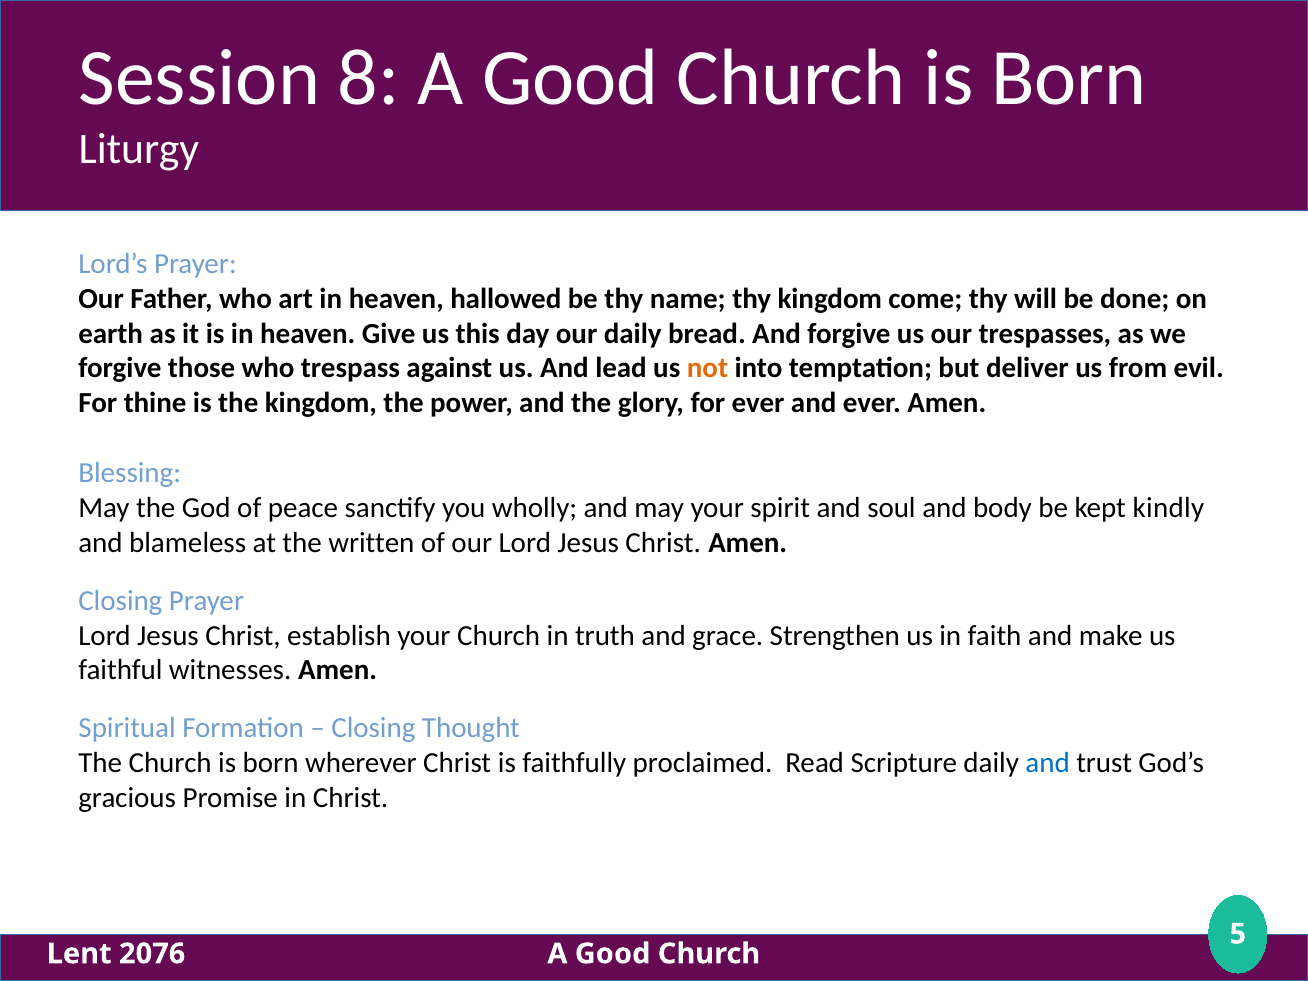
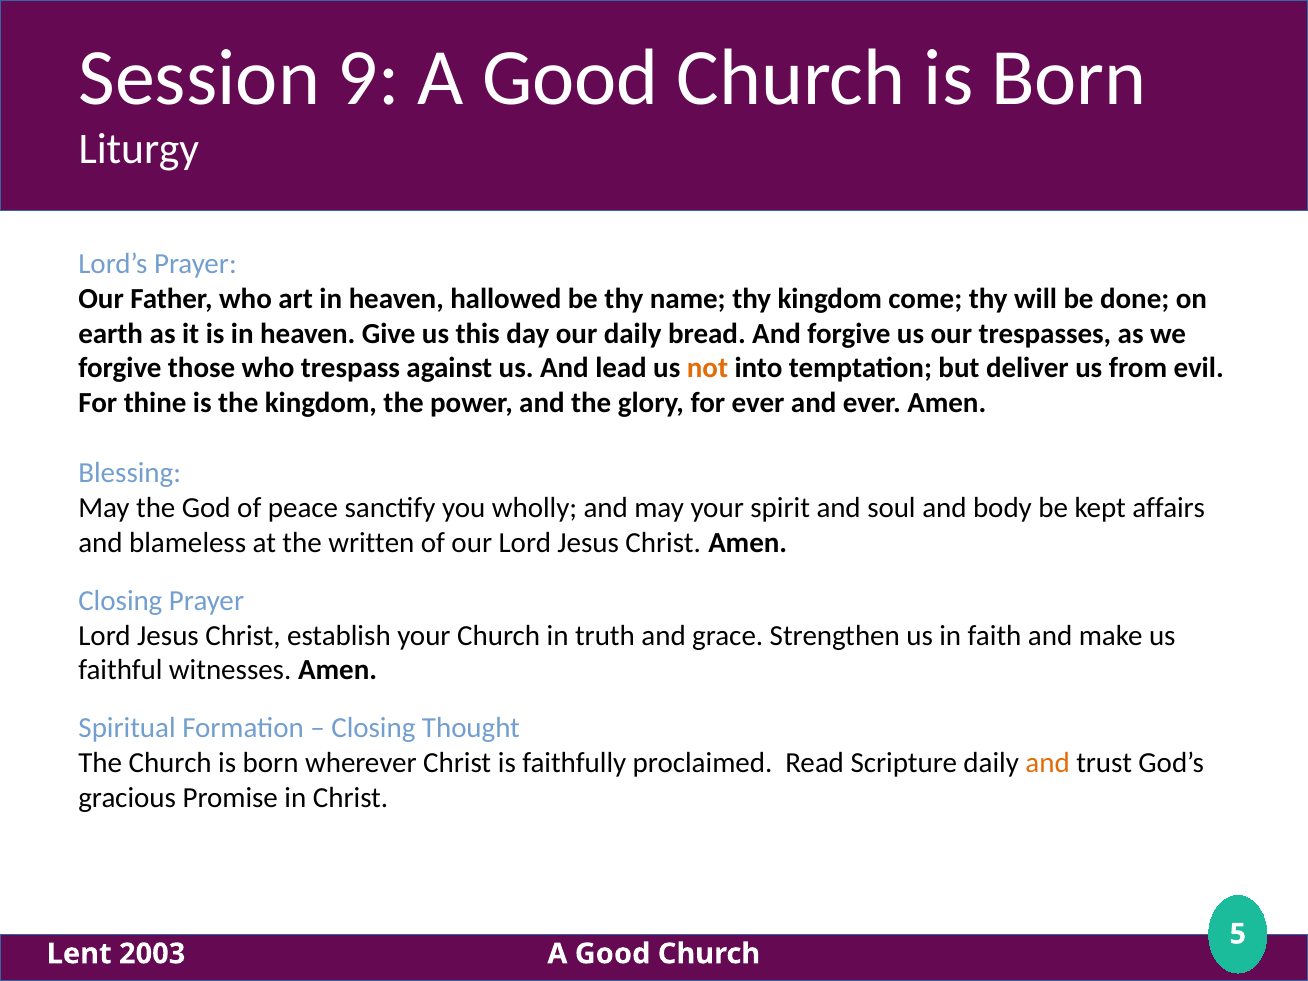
8: 8 -> 9 (369, 78)
kindly: kindly -> affairs (1169, 508)
and colour: blue -> orange (1048, 763)
2076: 2076 -> 2003 (152, 954)
